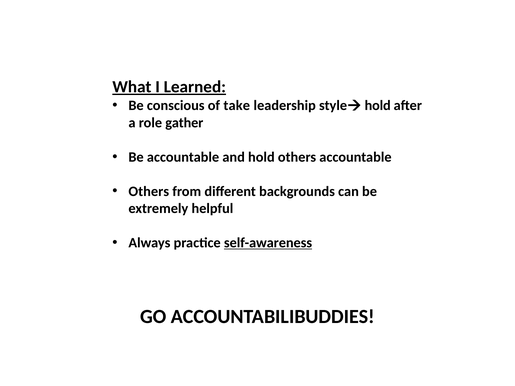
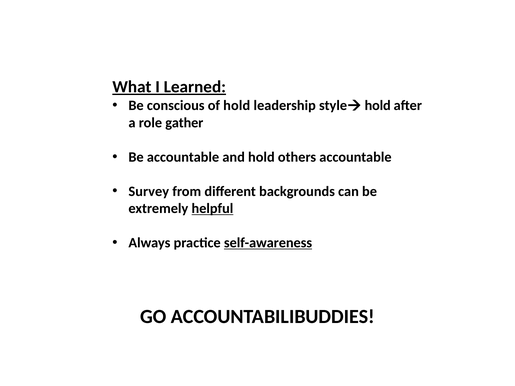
of take: take -> hold (237, 106)
Others: Others -> Survey (149, 192)
helpful underline: none -> present (212, 209)
